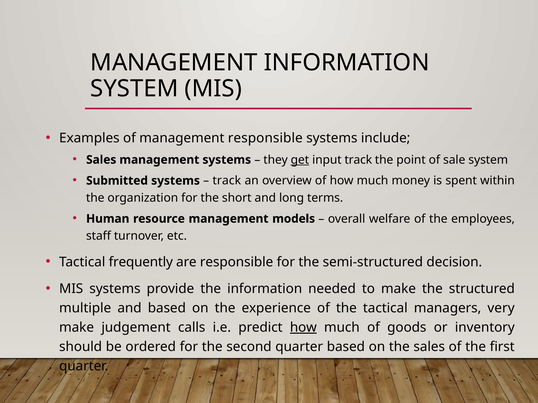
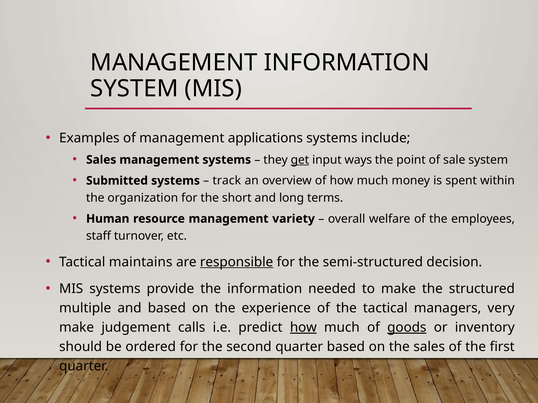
management responsible: responsible -> applications (265, 138)
input track: track -> ways (358, 160)
models: models -> variety (294, 219)
frequently: frequently -> maintains (141, 262)
responsible underline: none -> present (237, 262)
goods underline: none -> present (407, 328)
